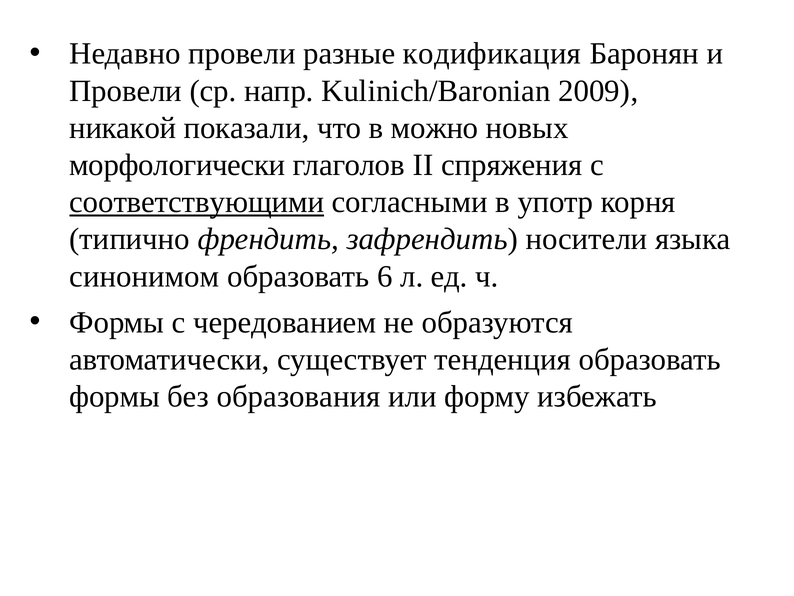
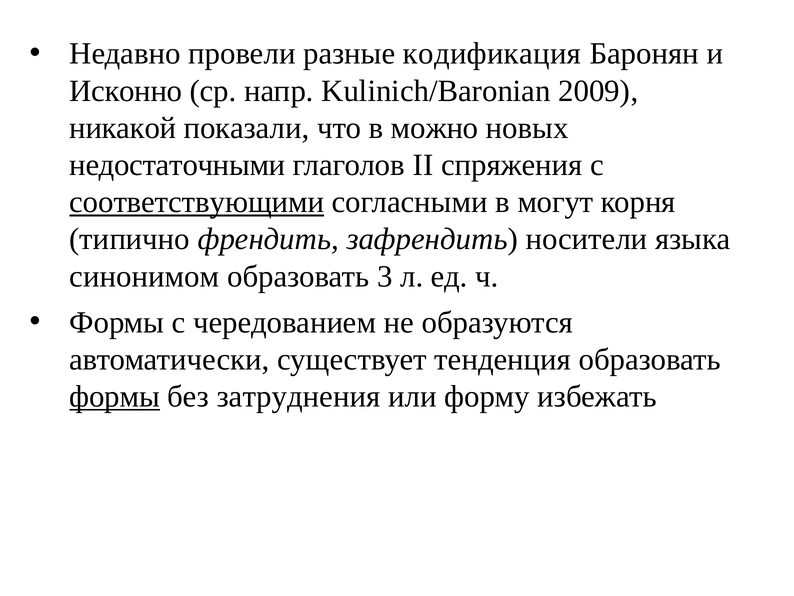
Провели: Провели -> Исконно (126, 91)
морфологически: морфологически -> недостаточными (177, 165)
употр: употр -> могут (555, 202)
6: 6 -> 3 (385, 276)
формы underline: none -> present (115, 396)
образования: образования -> затруднения (299, 396)
